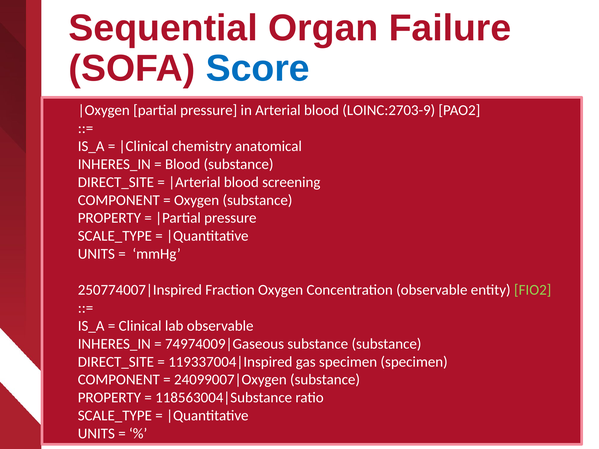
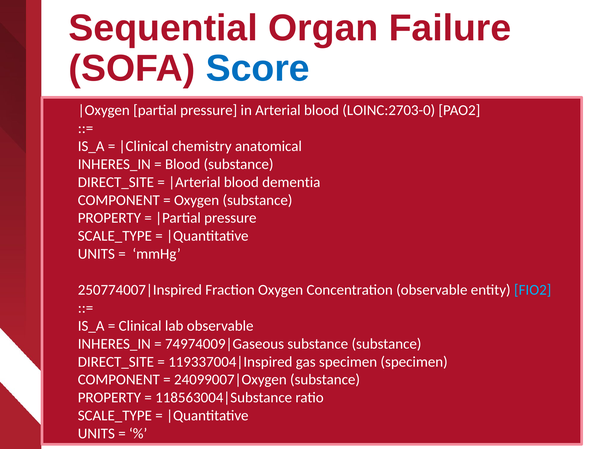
LOINC:2703-9: LOINC:2703-9 -> LOINC:2703-0 (389, 110)
screening: screening -> dementia (291, 182)
FIO2 colour: light green -> light blue (533, 290)
